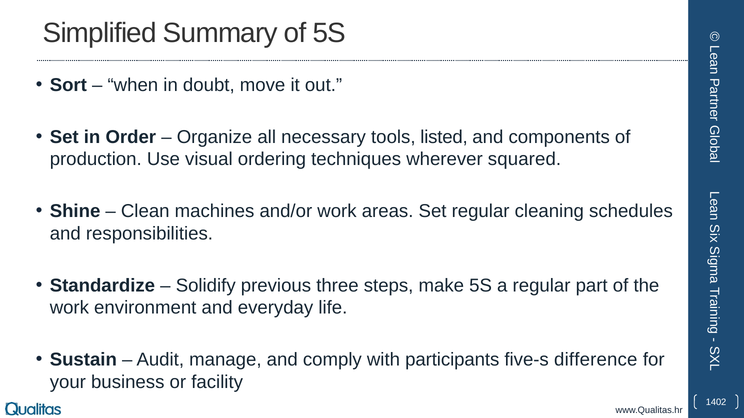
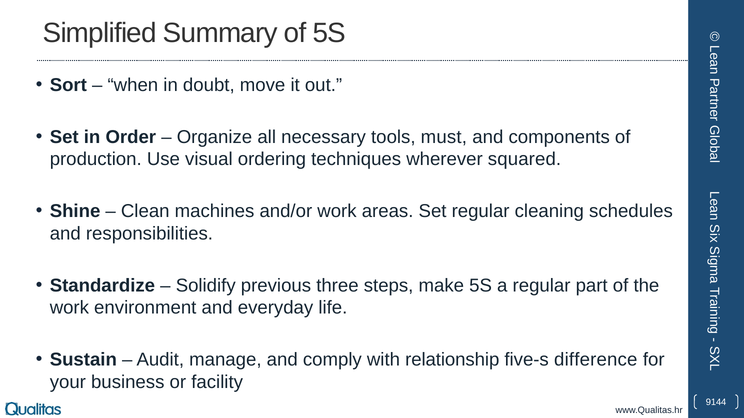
listed: listed -> must (444, 137)
participants: participants -> relationship (452, 360)
1402: 1402 -> 9144 (716, 403)
